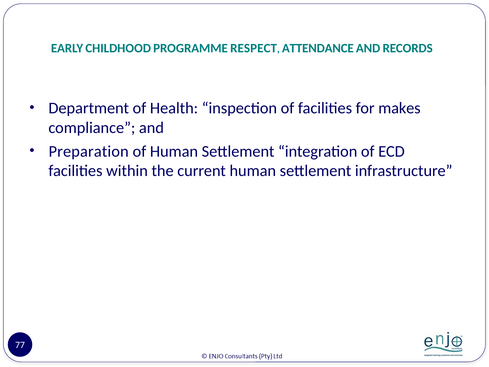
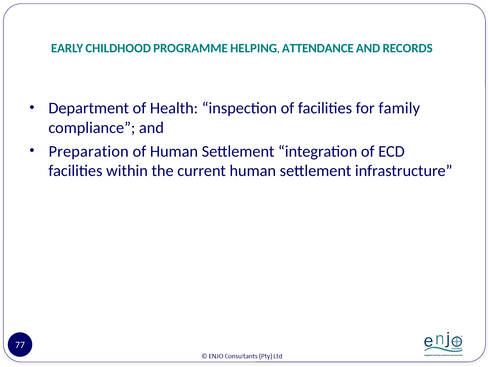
RESPECT: RESPECT -> HELPING (254, 48)
makes: makes -> family (399, 108)
